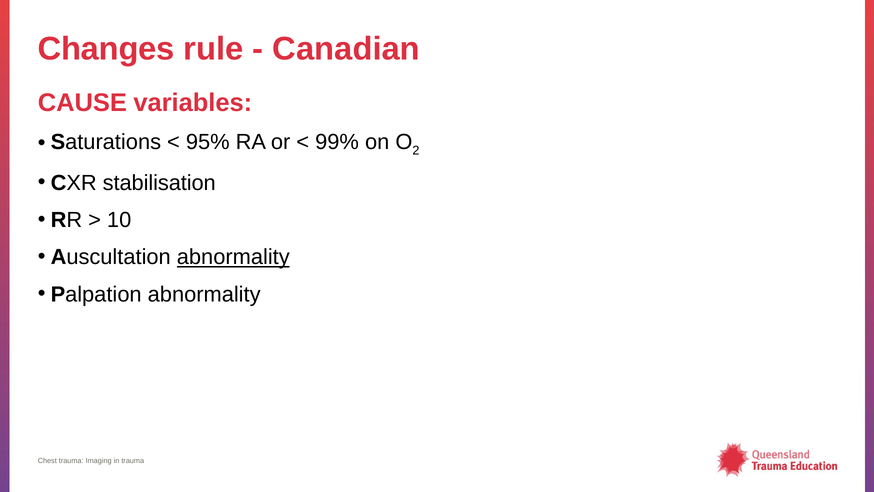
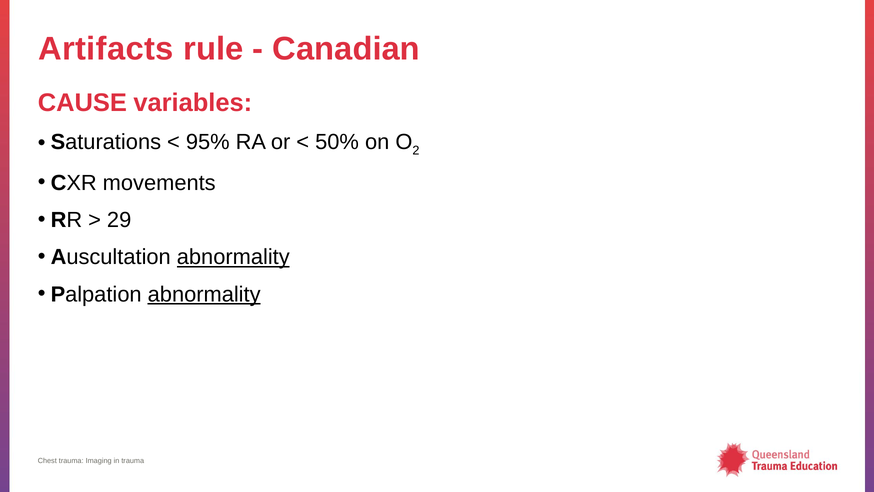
Changes: Changes -> Artifacts (106, 49)
99%: 99% -> 50% (337, 142)
stabilisation: stabilisation -> movements (159, 183)
10: 10 -> 29 (119, 220)
abnormality underline: none -> present (204, 294)
